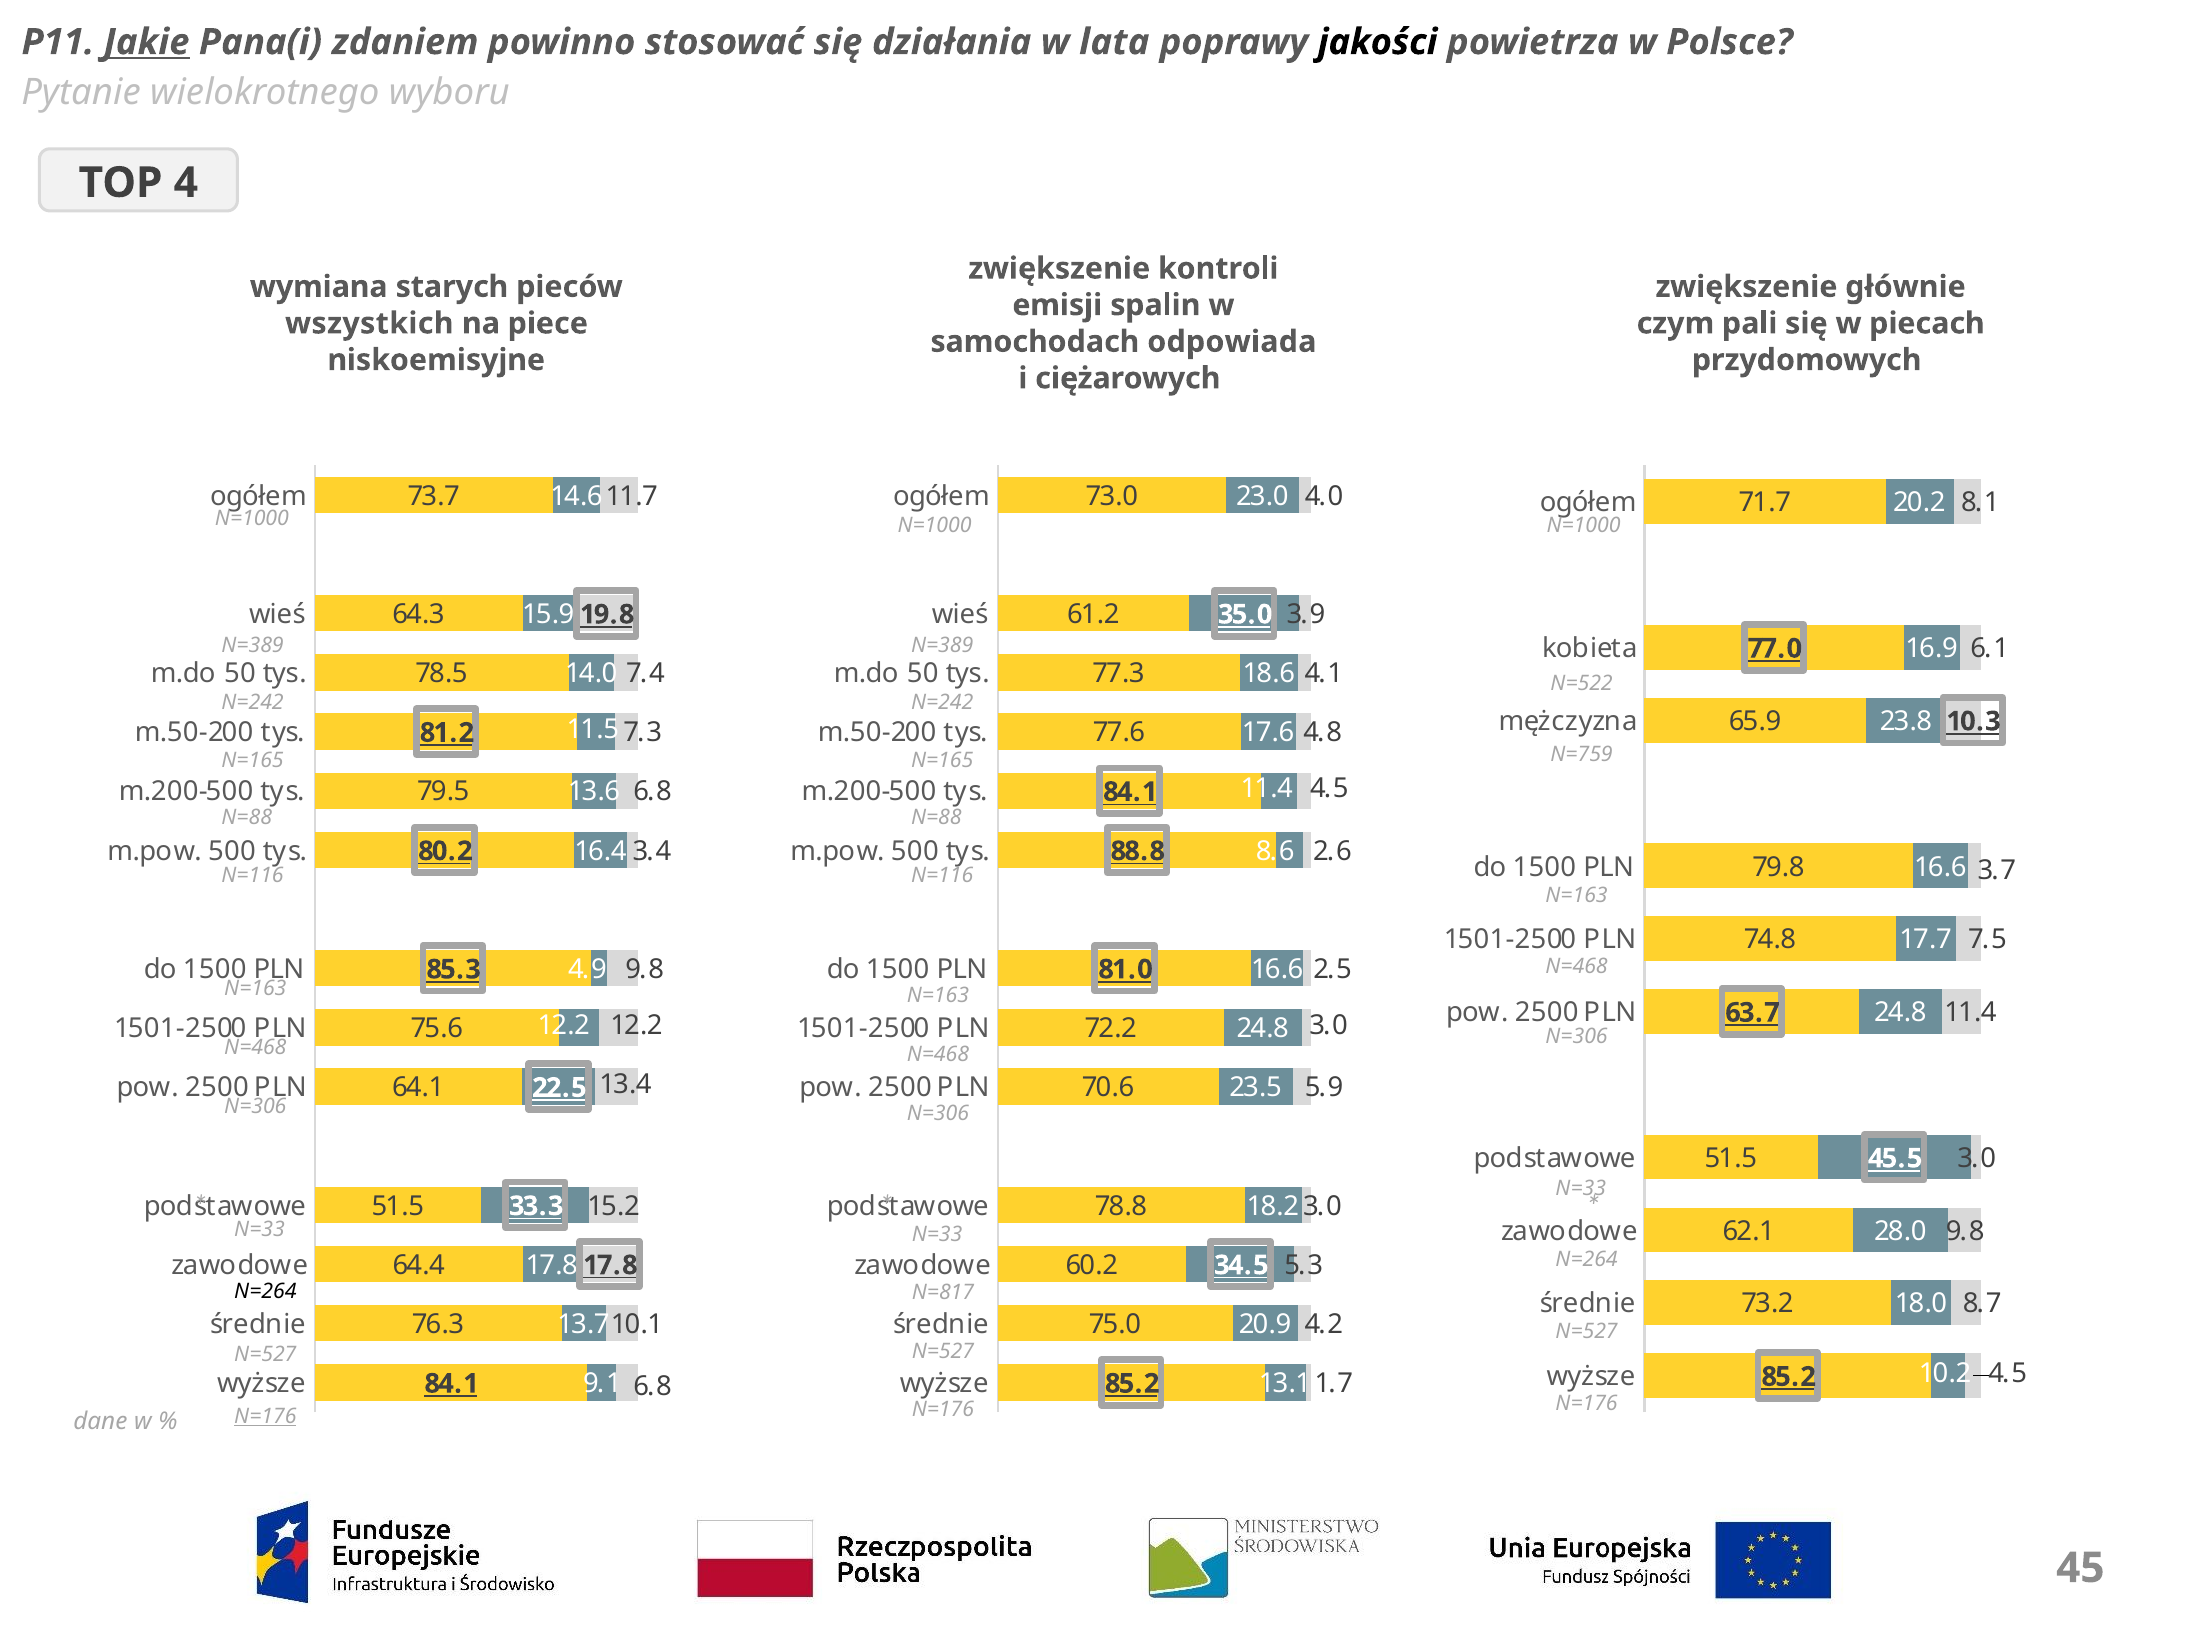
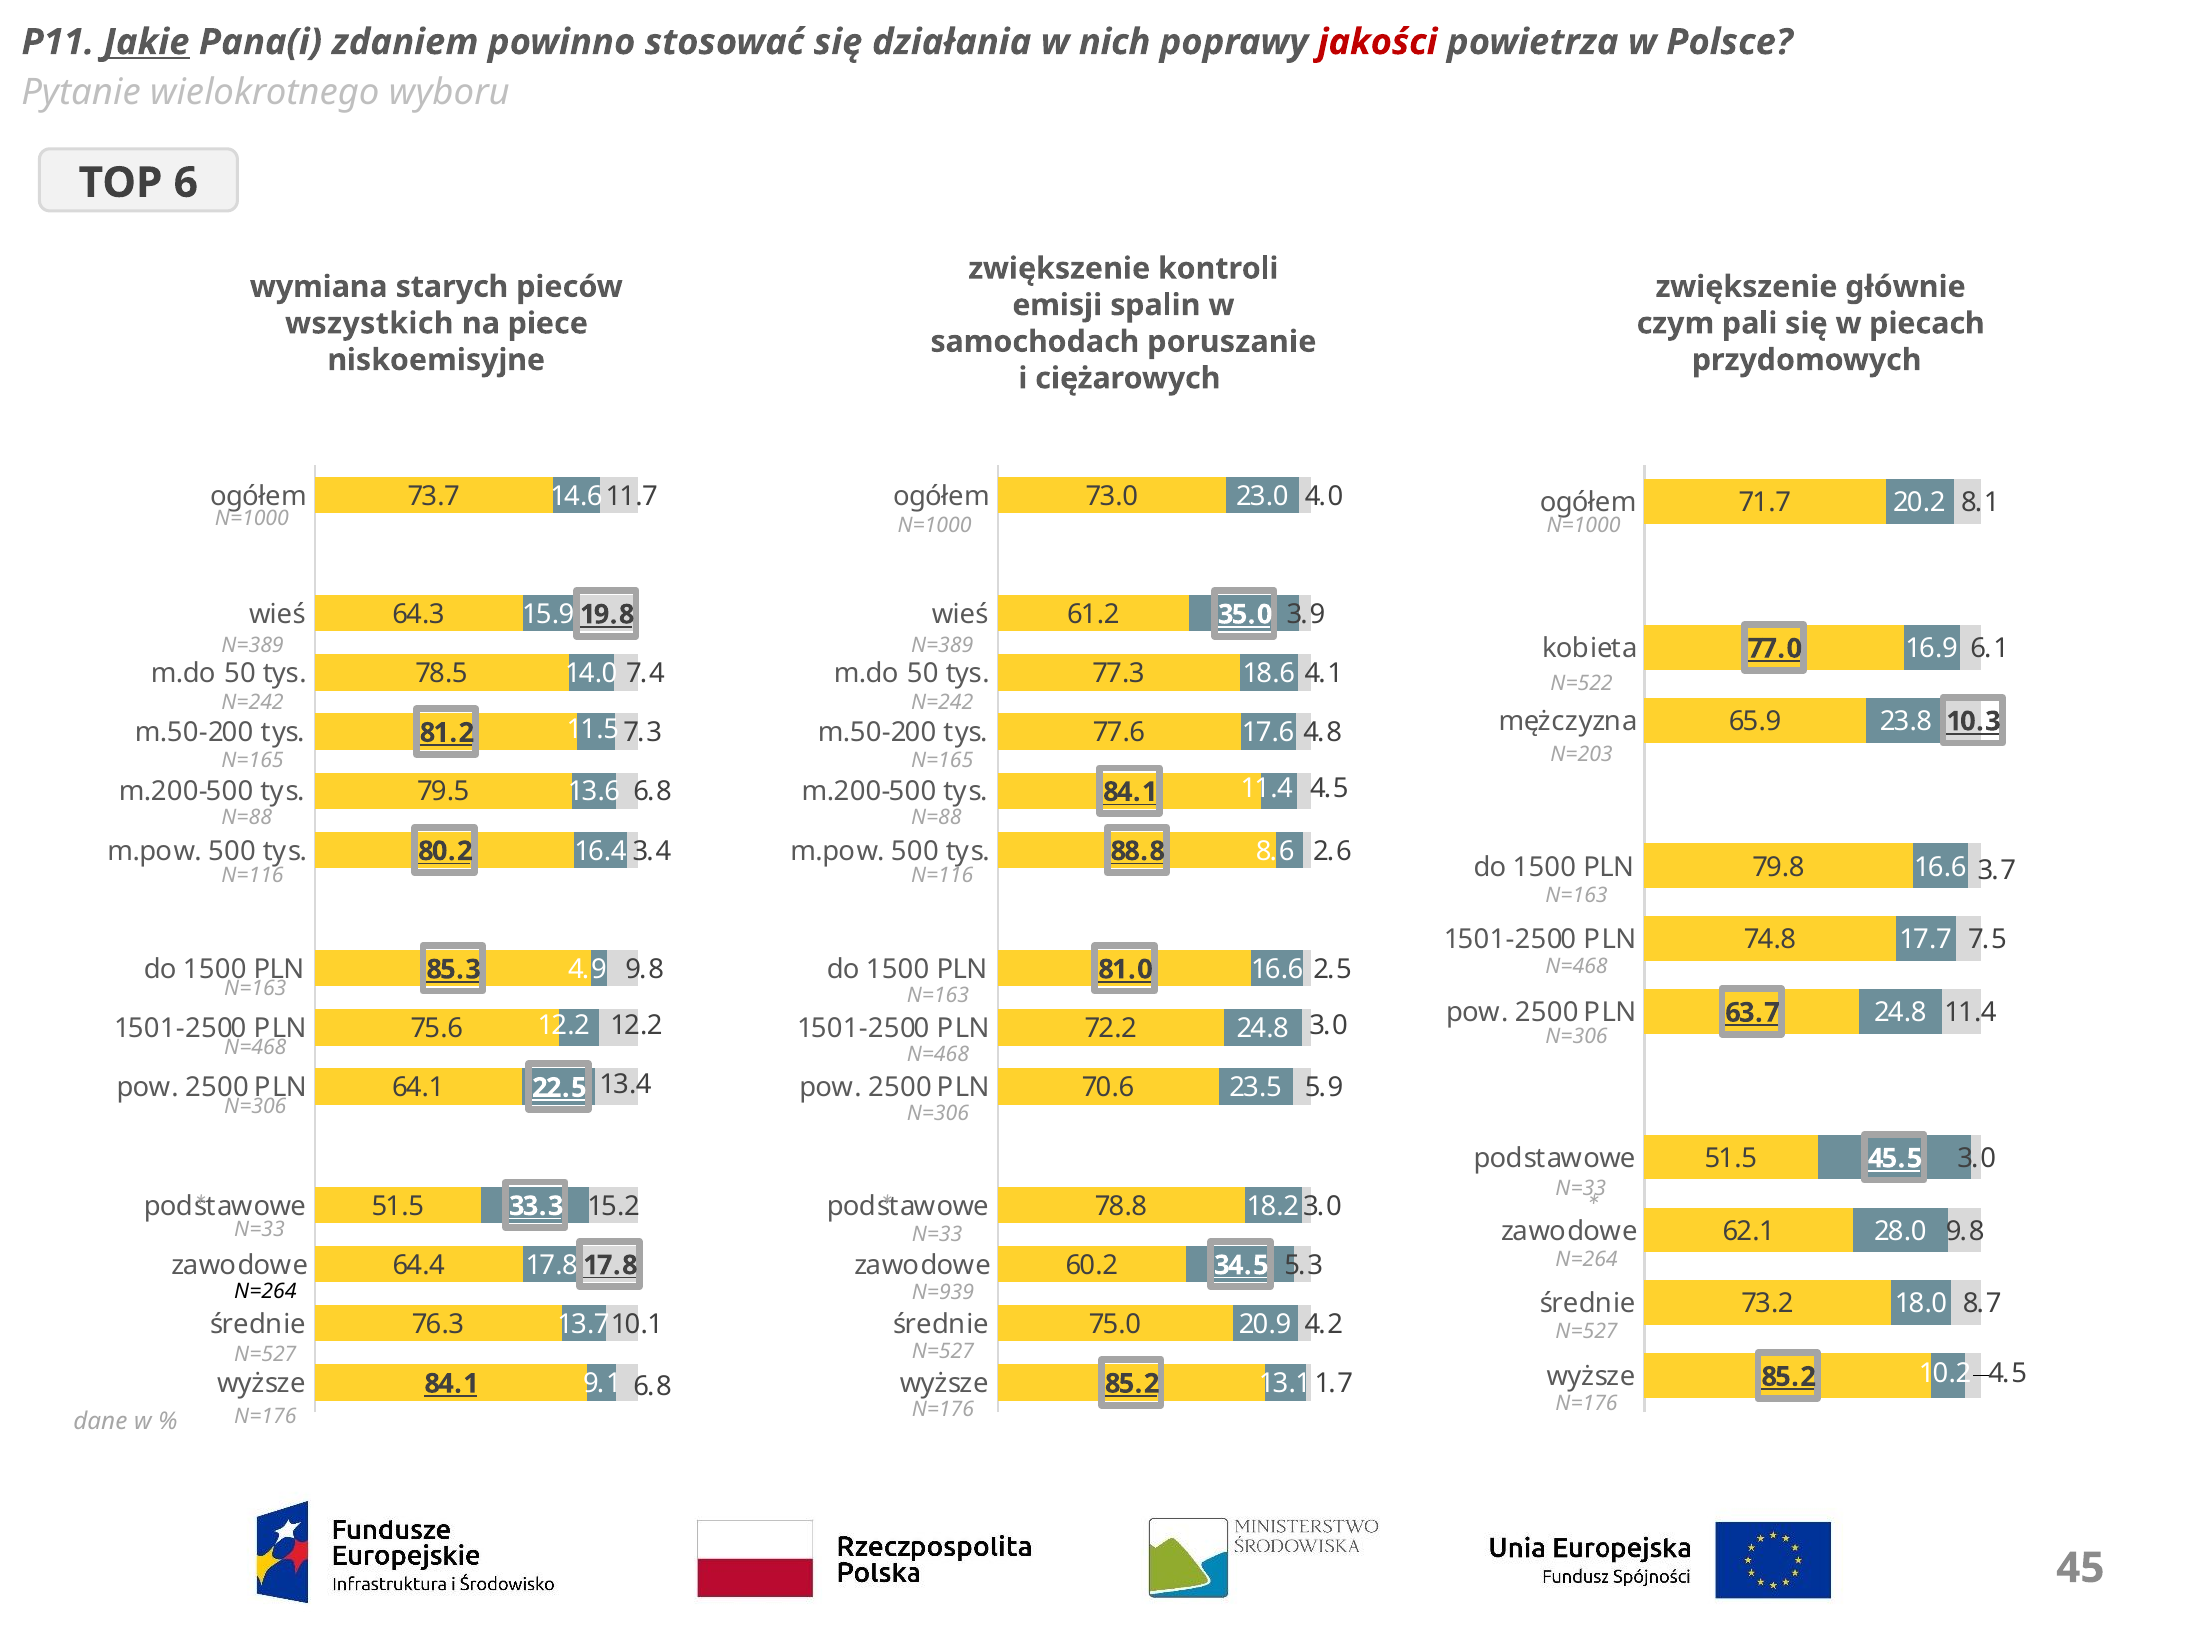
lata: lata -> nich (1115, 42)
jakości colour: black -> red (1378, 42)
4: 4 -> 6 (186, 183)
odpowiada: odpowiada -> poruszanie (1232, 342)
N=759: N=759 -> N=203 (1582, 754)
N=817: N=817 -> N=939 (943, 1293)
N=176 underline: present -> none (265, 1416)
